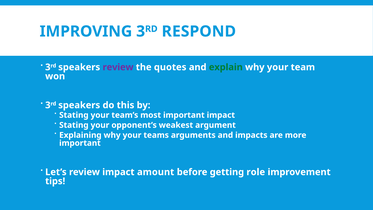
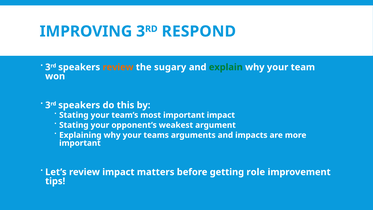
review colour: purple -> orange (118, 67)
quotes: quotes -> sugary (170, 67)
amount: amount -> matters (156, 172)
